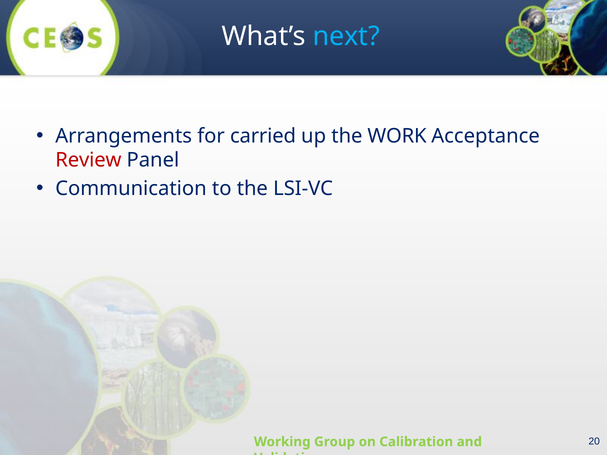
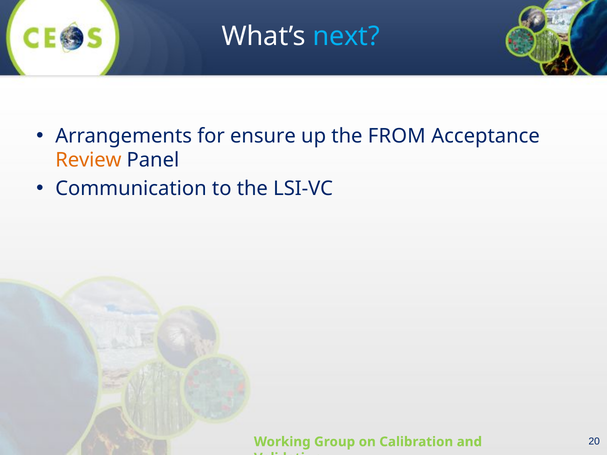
carried: carried -> ensure (263, 136)
WORK: WORK -> FROM (397, 136)
Review colour: red -> orange (88, 160)
